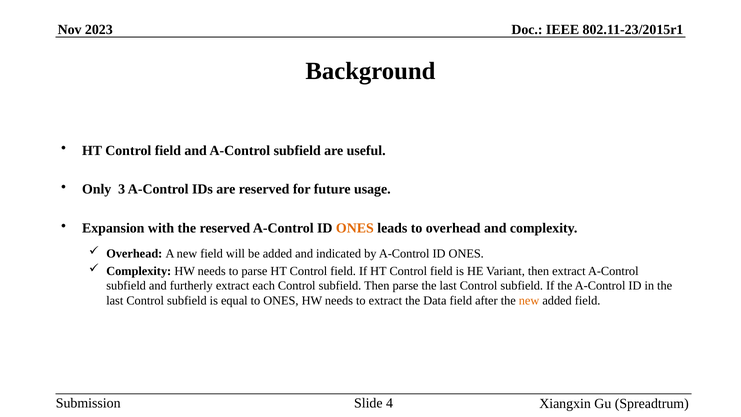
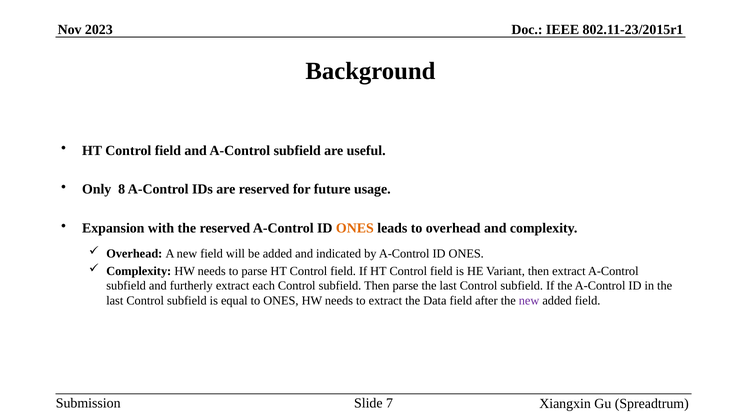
3: 3 -> 8 (122, 189)
new colour: orange -> purple (529, 301)
4: 4 -> 7 (390, 403)
